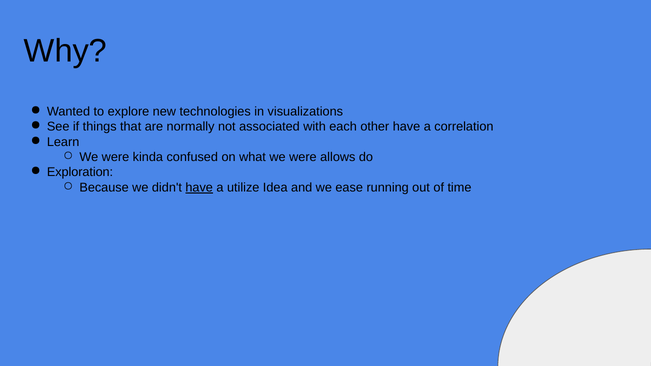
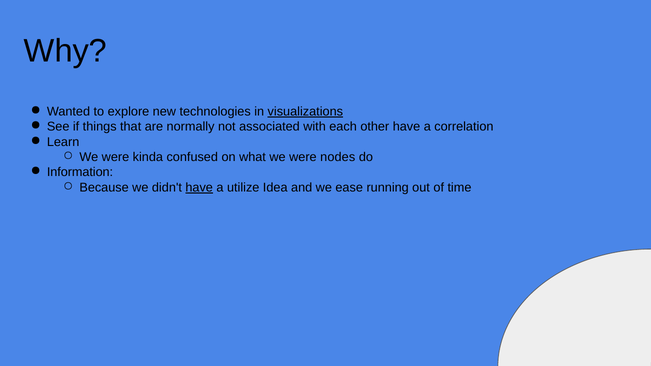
visualizations underline: none -> present (305, 112)
allows: allows -> nodes (338, 157)
Exploration: Exploration -> Information (80, 172)
